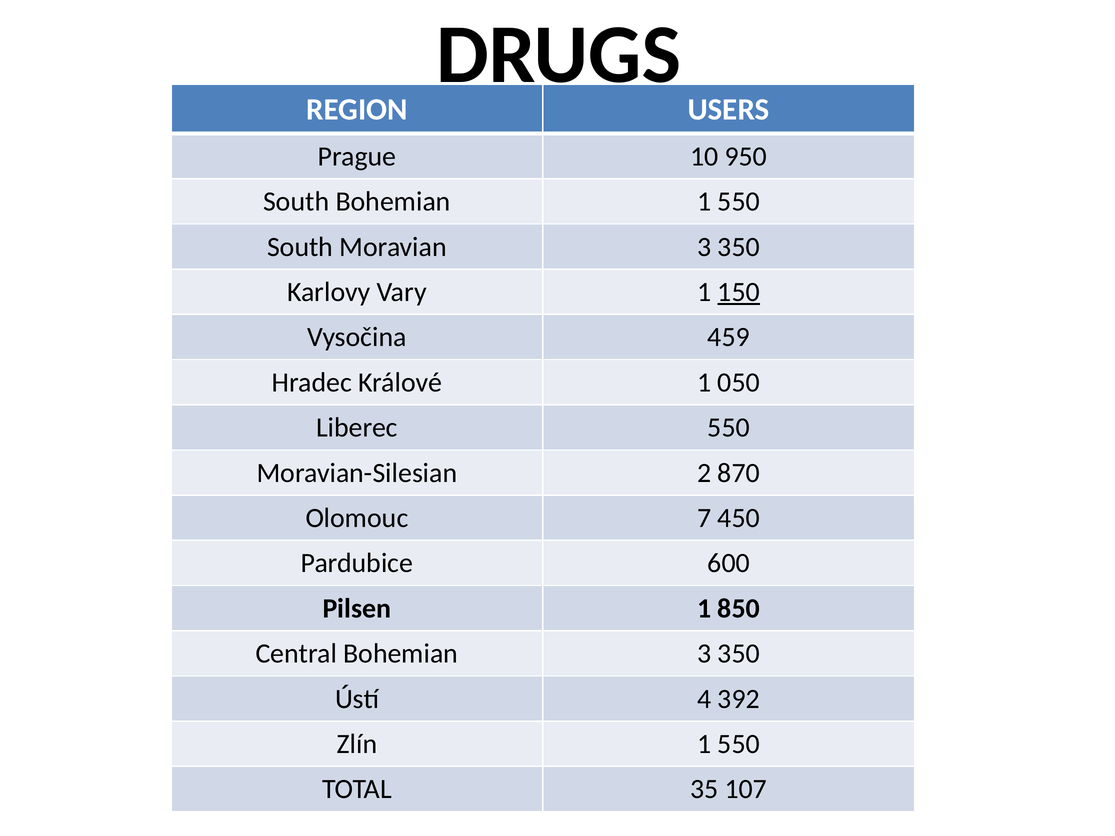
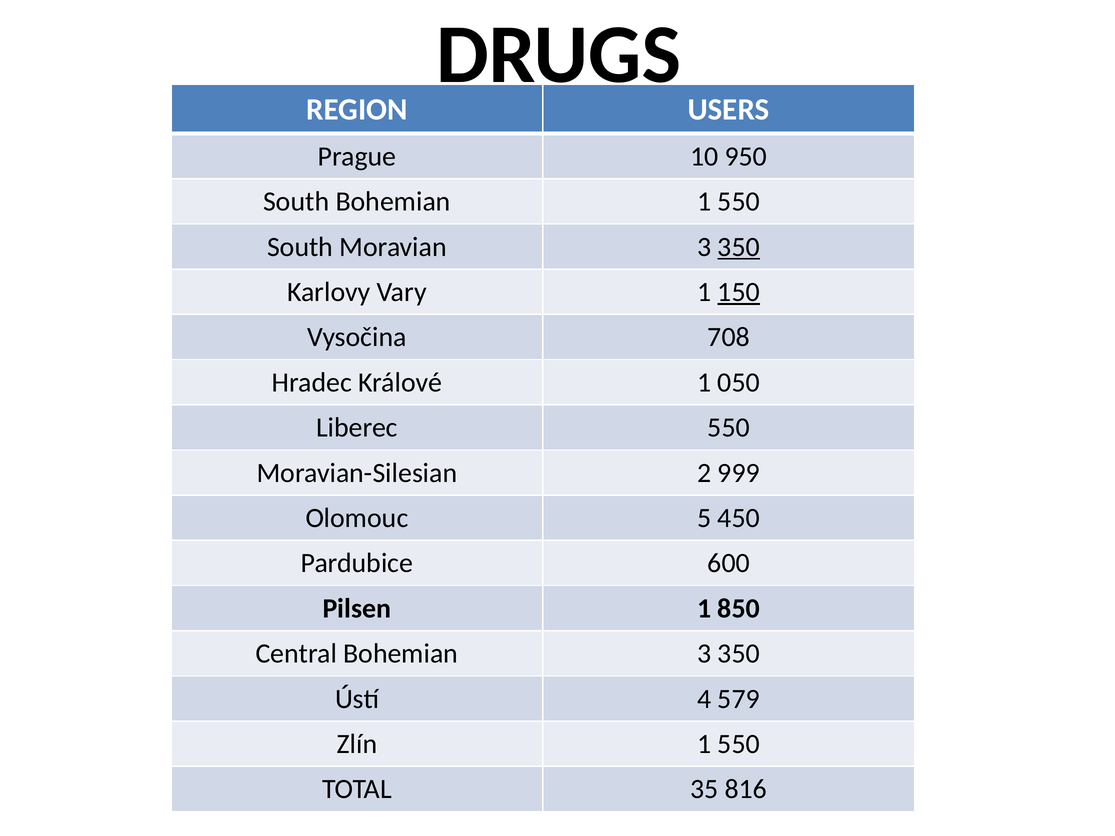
350 underline: none -> present (739, 247)
459: 459 -> 708 (729, 337)
870: 870 -> 999 (739, 473)
7: 7 -> 5 (704, 518)
392: 392 -> 579 (739, 699)
107: 107 -> 816 (746, 790)
